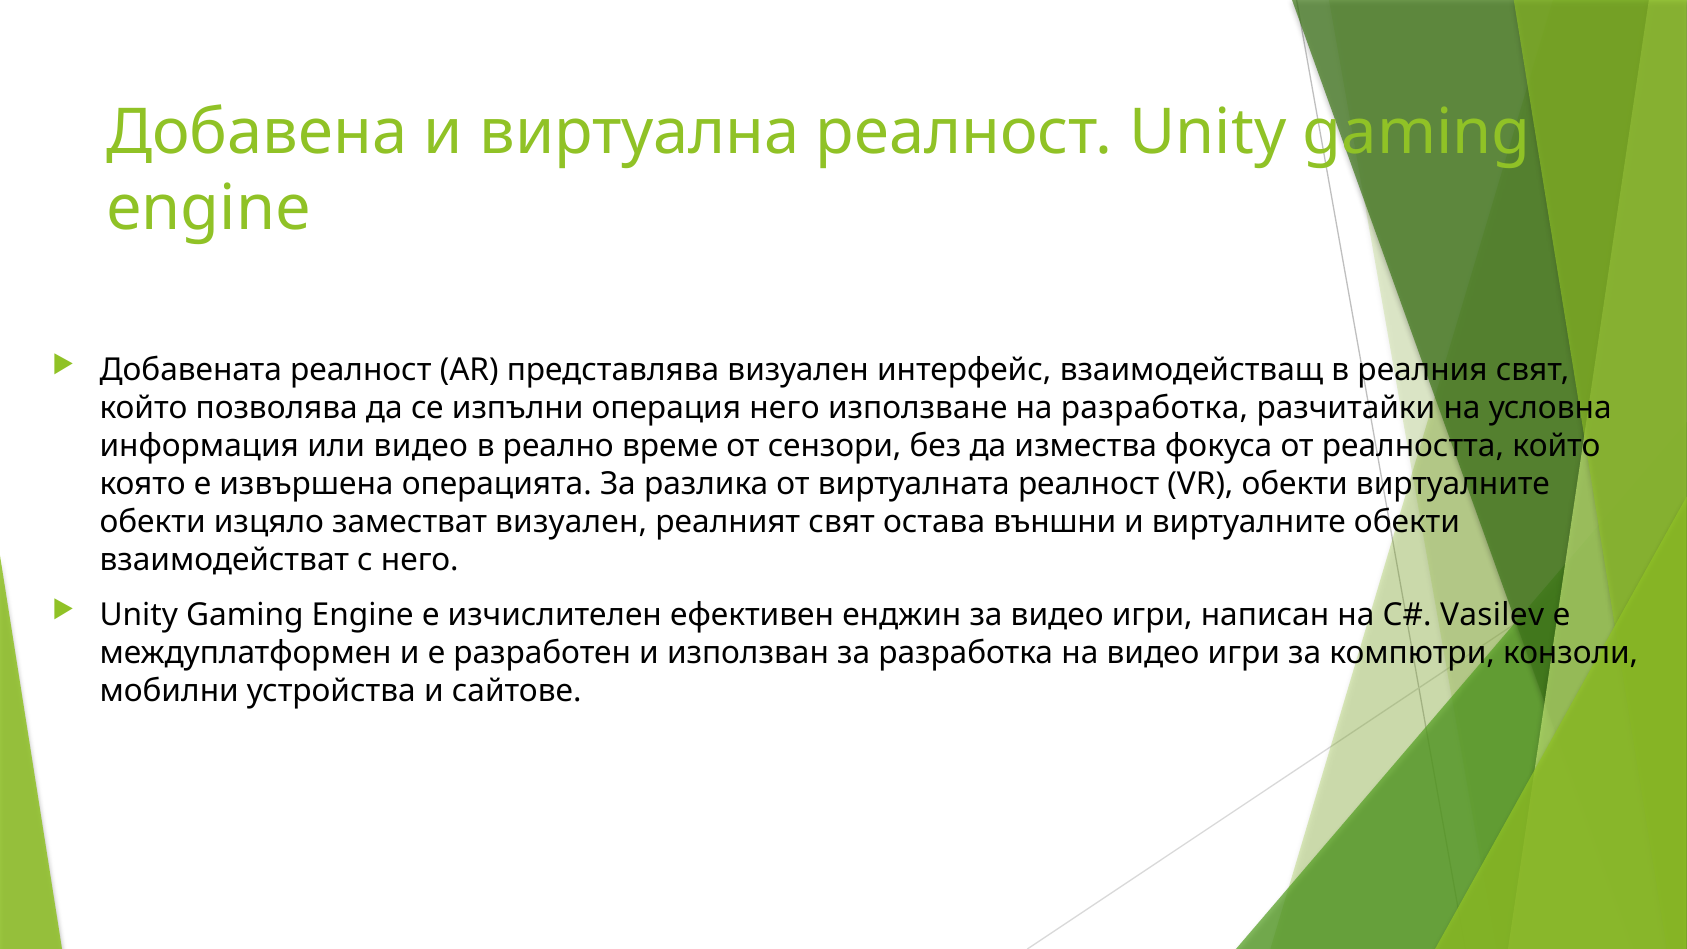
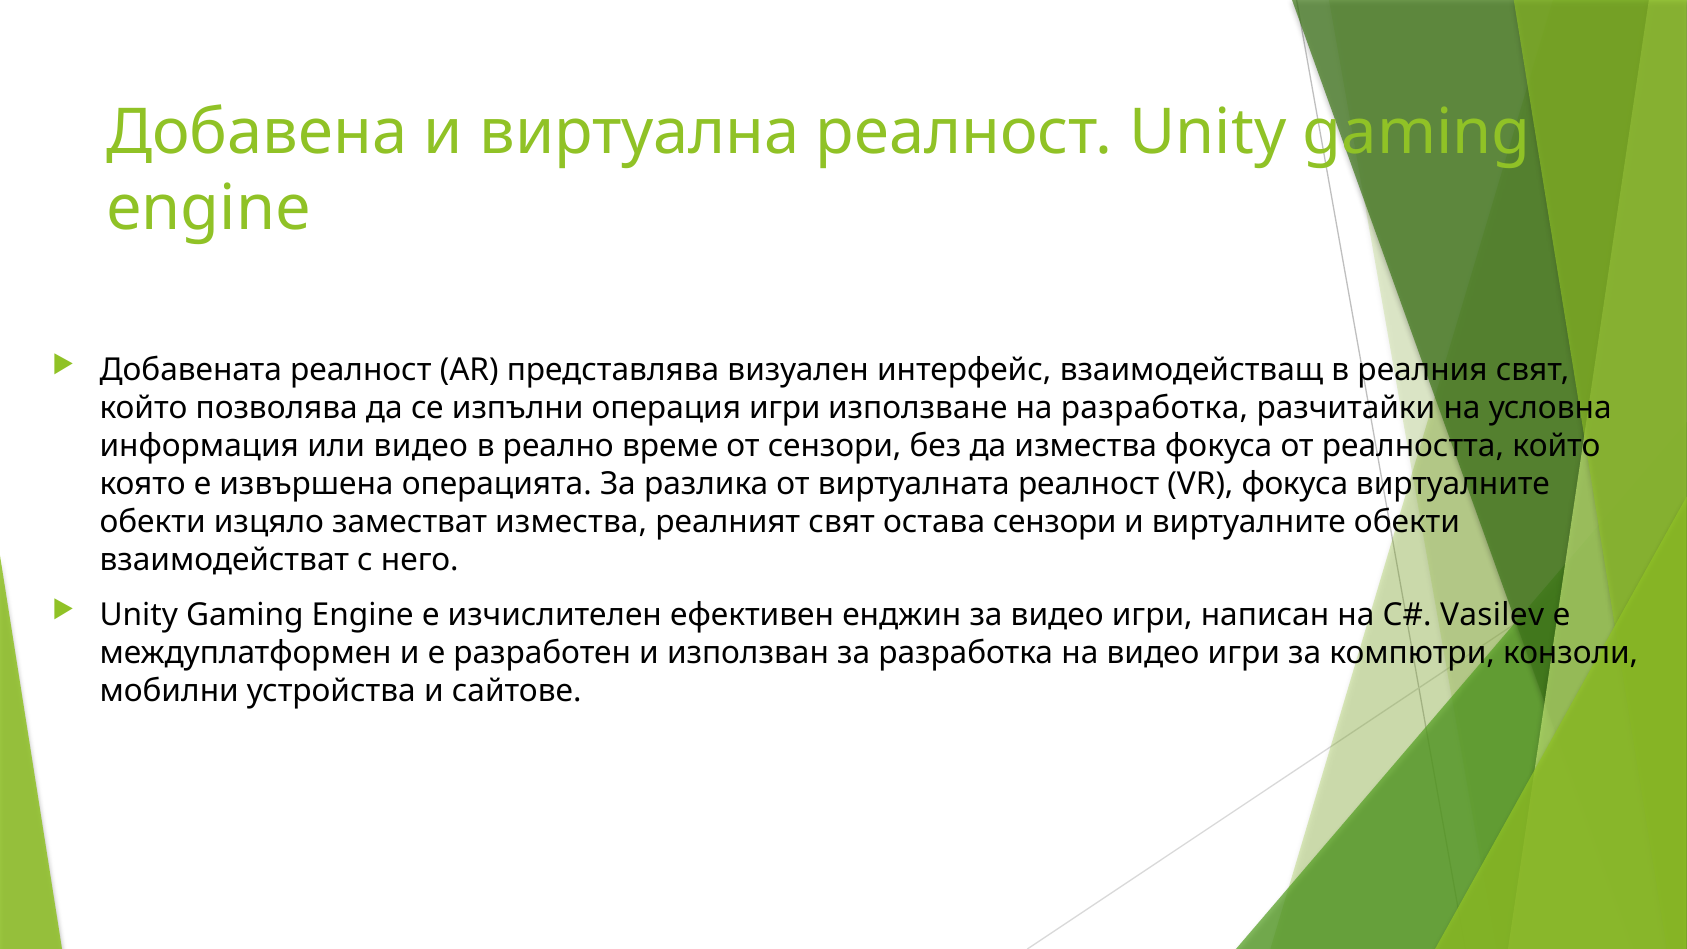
операция него: него -> игри (785, 408)
VR обекти: обекти -> фокуса (1295, 484)
заместват визуален: визуален -> измества (571, 522)
остава външни: външни -> сензори (1055, 522)
